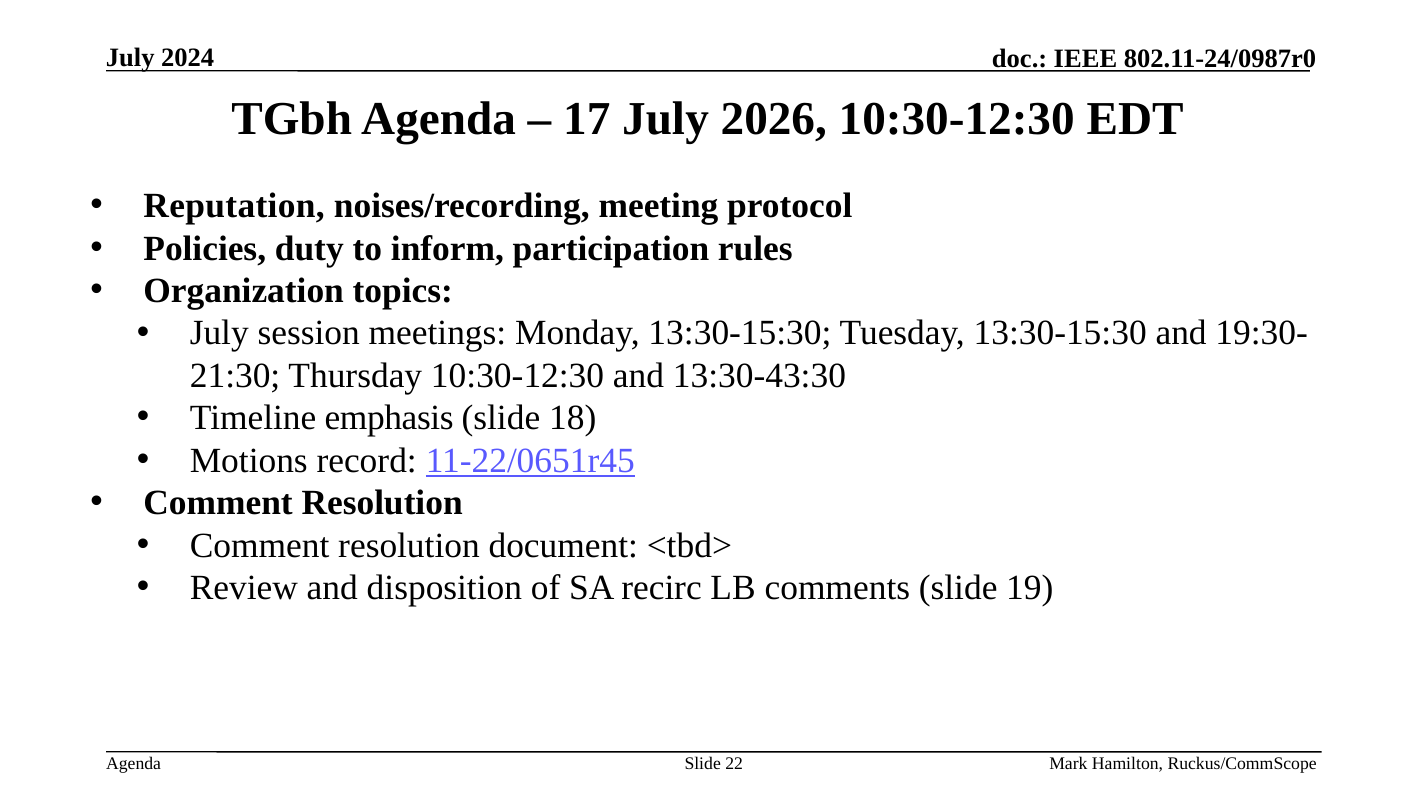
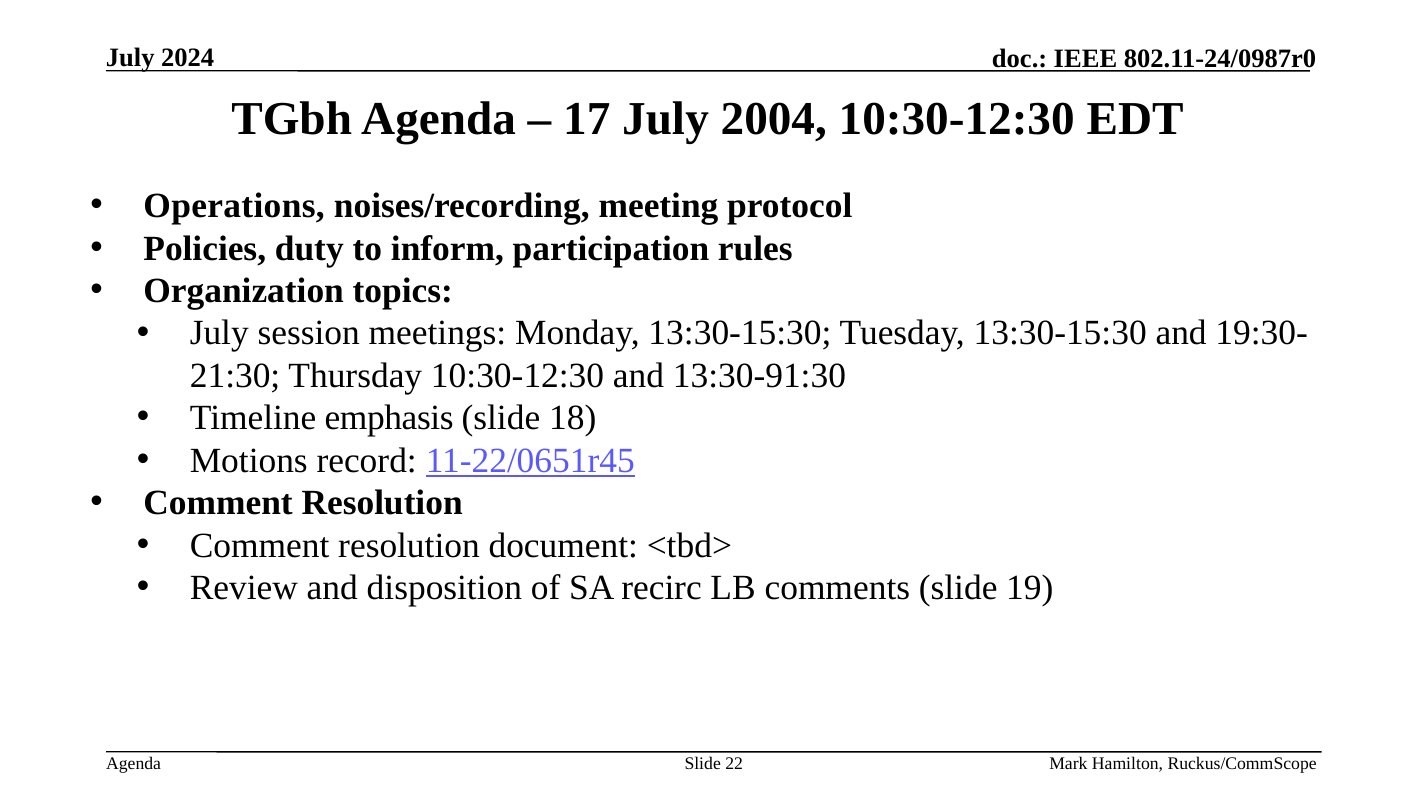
2026: 2026 -> 2004 (774, 119)
Reputation: Reputation -> Operations (234, 206)
13:30-43:30: 13:30-43:30 -> 13:30-91:30 (759, 376)
